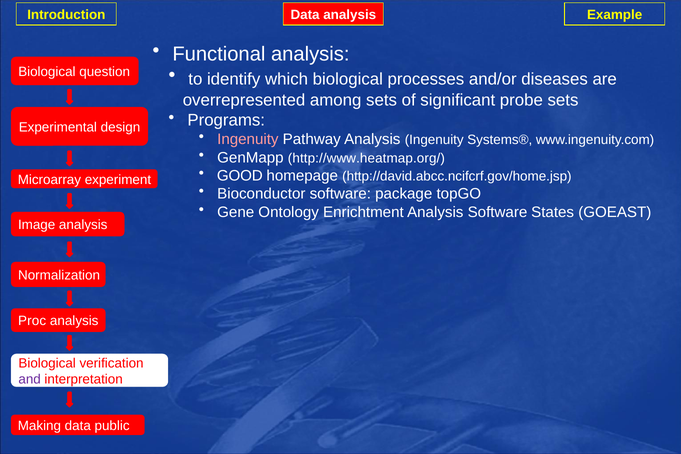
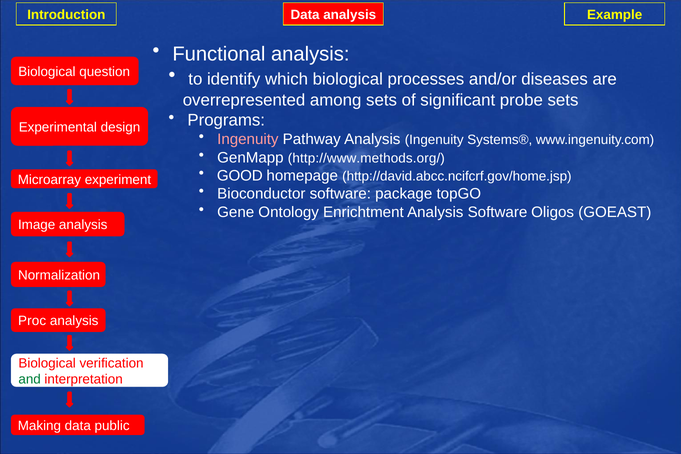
http://www.heatmap.org/: http://www.heatmap.org/ -> http://www.methods.org/ (366, 158)
States: States -> Oligos (553, 212)
and colour: purple -> green (30, 379)
